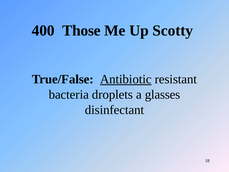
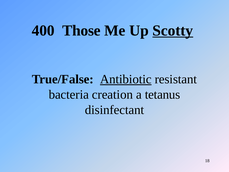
Scotty underline: none -> present (173, 30)
droplets: droplets -> creation (112, 94)
glasses: glasses -> tetanus (163, 94)
